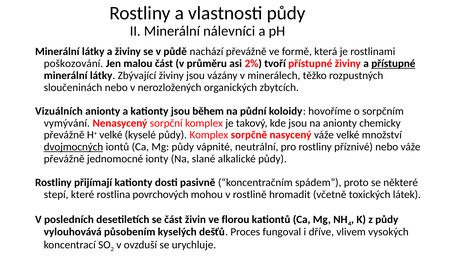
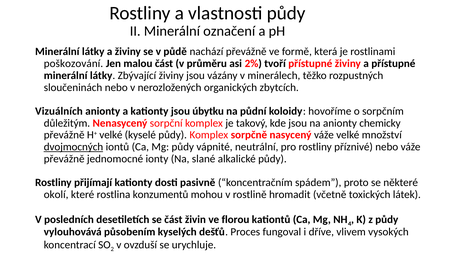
nálevníci: nálevníci -> označení (229, 31)
přístupné underline: present -> none (393, 64)
během: během -> úbytku (208, 111)
vymývání: vymývání -> důležitým (67, 123)
stepí: stepí -> okolí (56, 195)
povrchových: povrchových -> konzumentů (161, 195)
